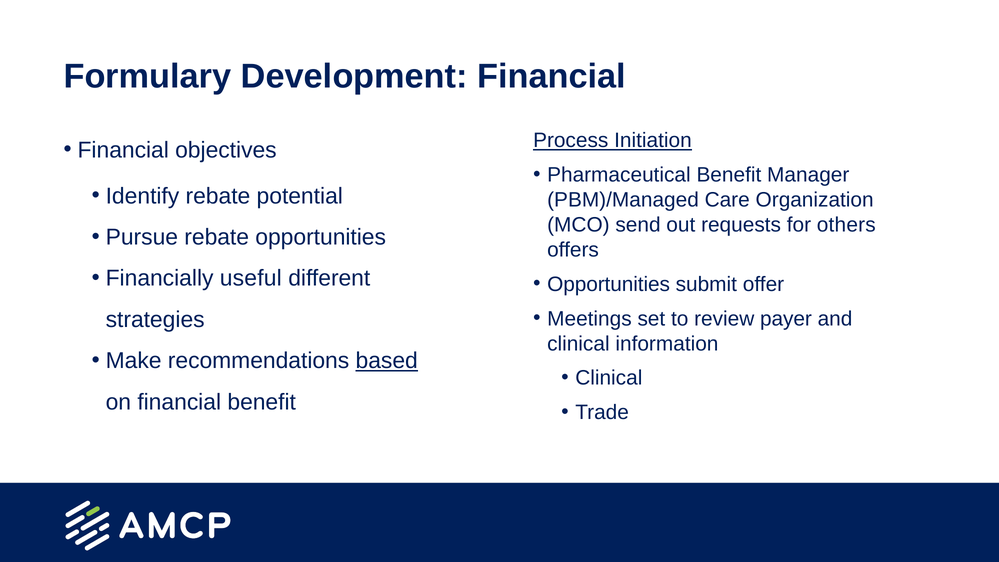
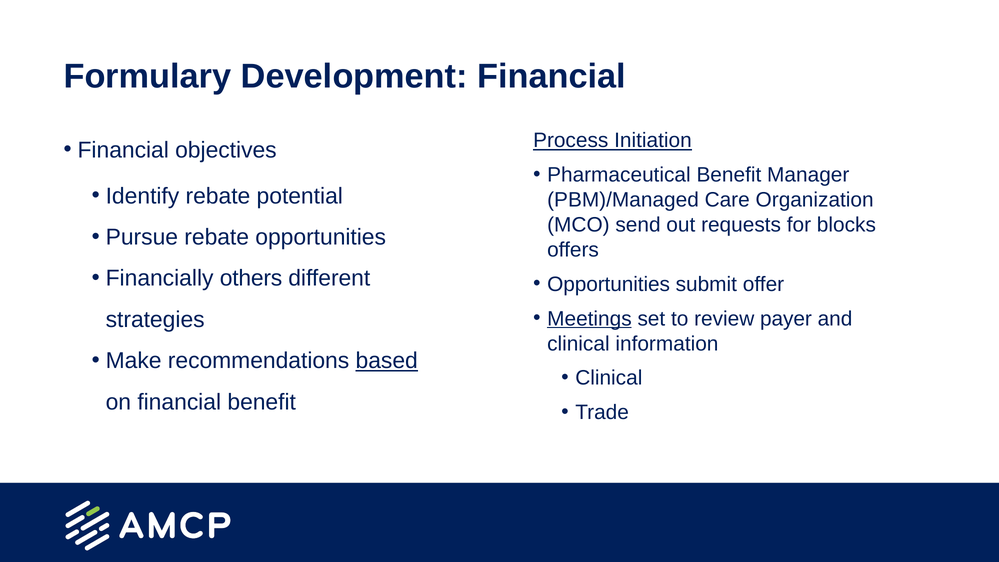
others: others -> blocks (846, 225)
useful: useful -> others (251, 278)
Meetings underline: none -> present (589, 319)
